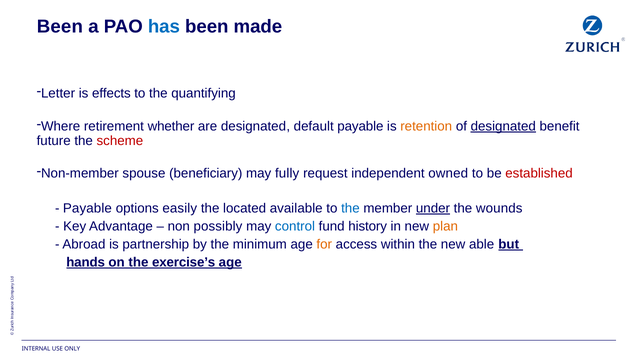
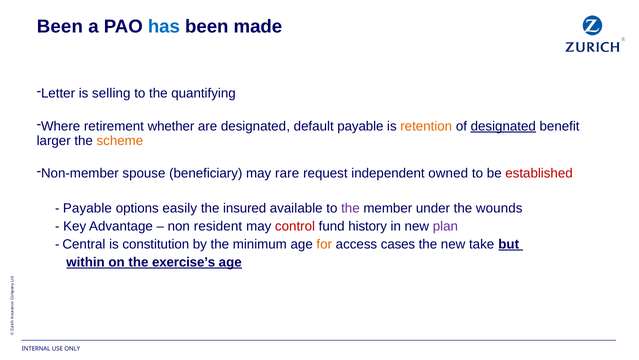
effects: effects -> selling (111, 93)
future: future -> larger (54, 140)
scheme colour: red -> orange (120, 140)
fully: fully -> rare (287, 173)
located: located -> insured (245, 208)
the colour: blue -> purple (350, 208)
under underline: present -> none (433, 208)
possibly: possibly -> resident (218, 226)
control colour: blue -> red (295, 226)
plan colour: orange -> purple (445, 226)
Abroad: Abroad -> Central (84, 244)
partnership: partnership -> constitution (156, 244)
within: within -> cases (398, 244)
able: able -> take (482, 244)
hands: hands -> within (86, 262)
